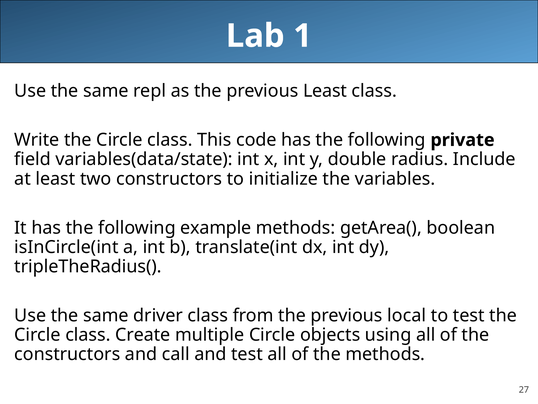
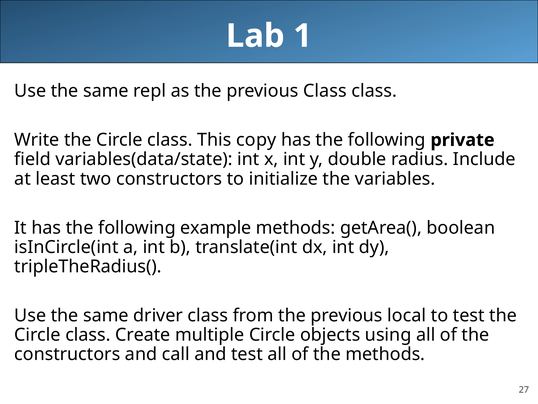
previous Least: Least -> Class (325, 91)
code: code -> copy (256, 140)
